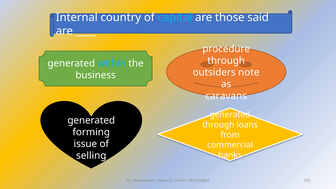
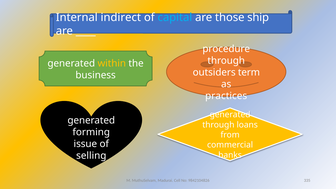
country: country -> indirect (121, 18)
said: said -> ship (258, 18)
within colour: light blue -> yellow (112, 63)
note: note -> term (249, 72)
caravans: caravans -> practices (226, 96)
